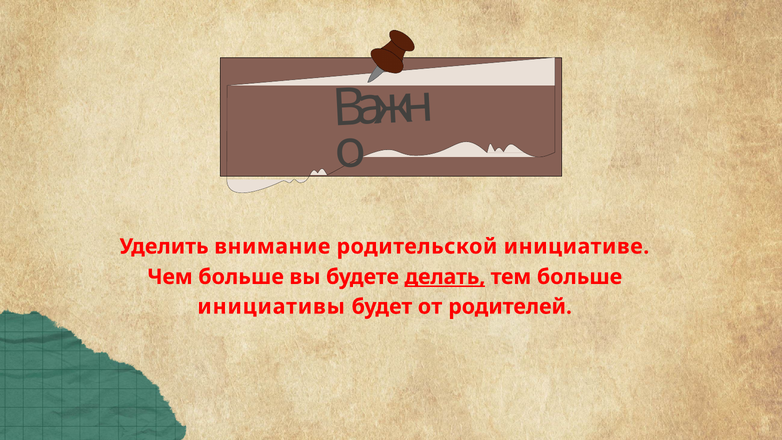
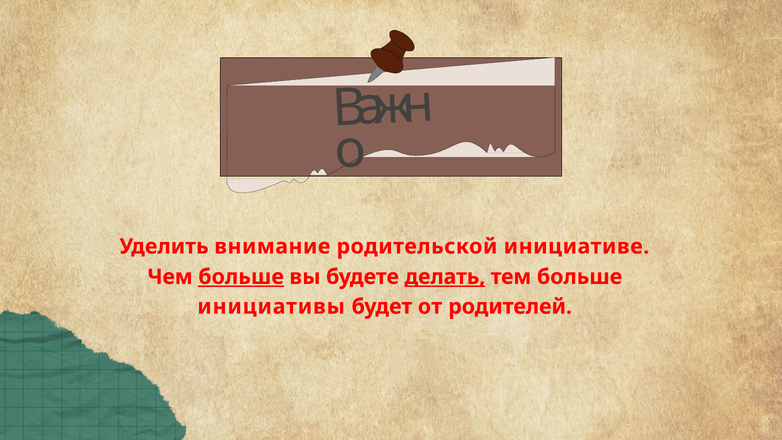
больше underline: none -> present (241, 277)
